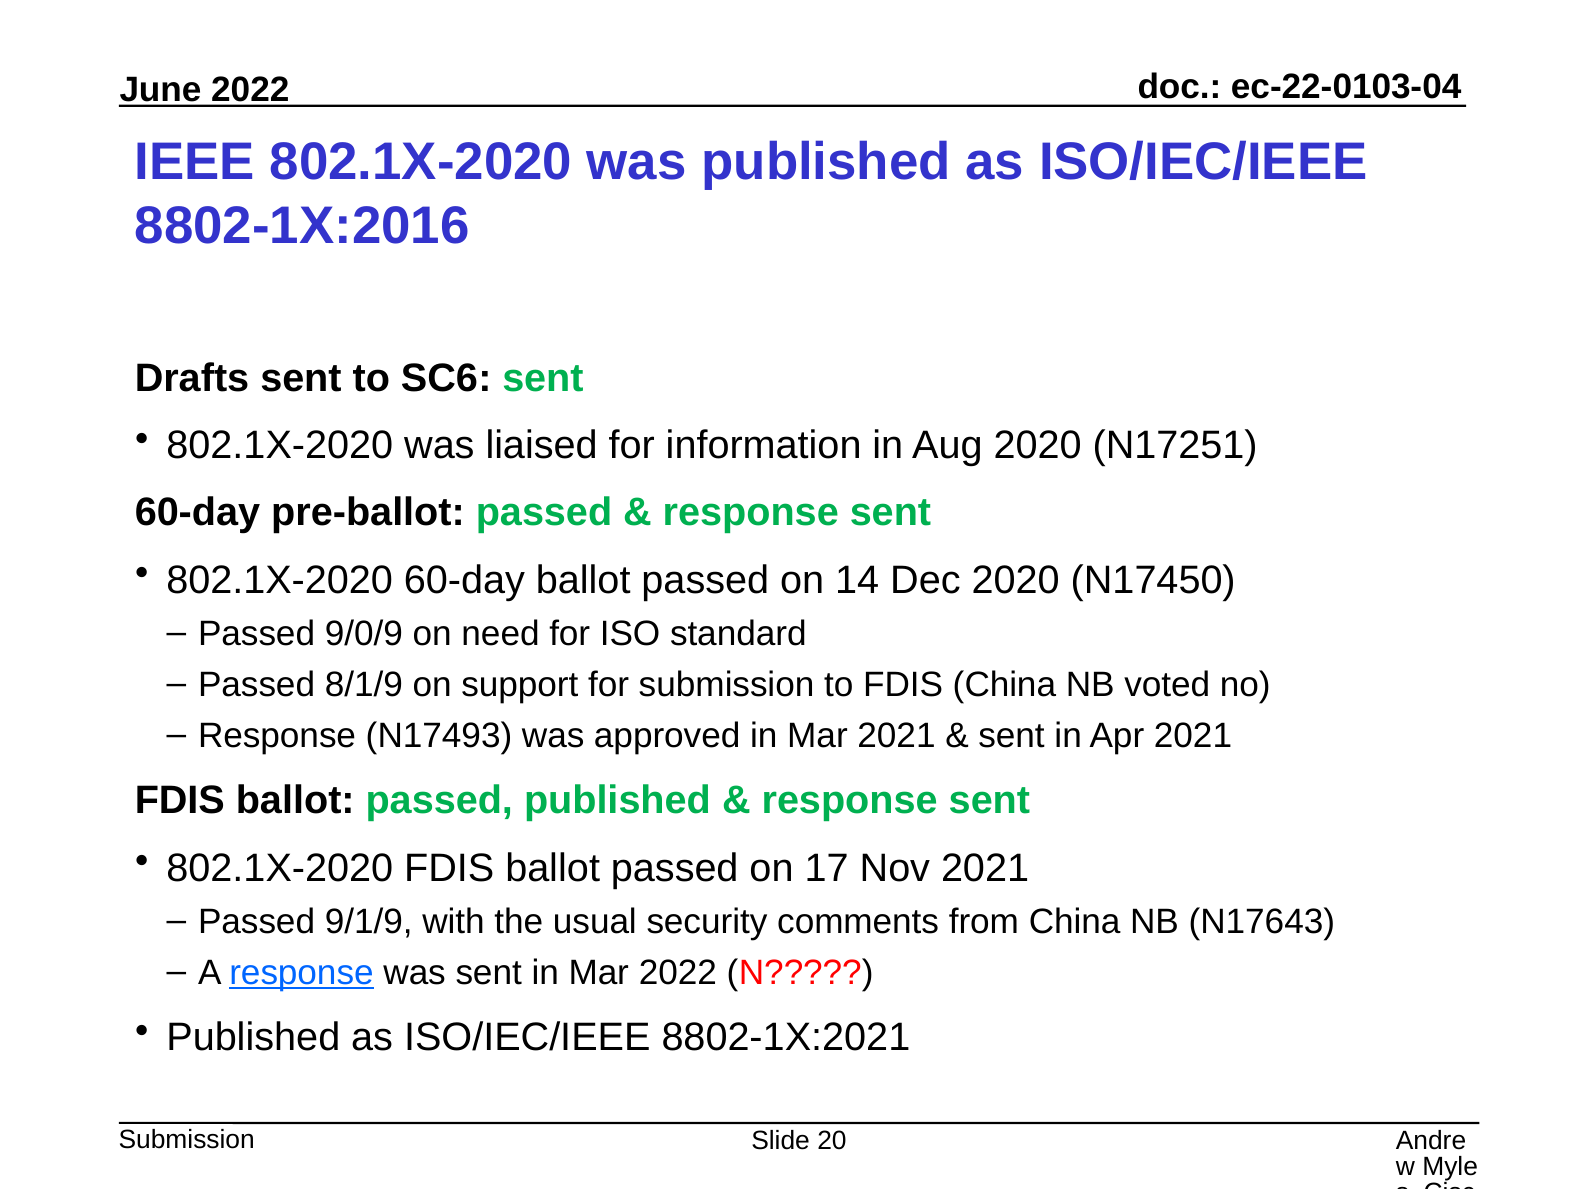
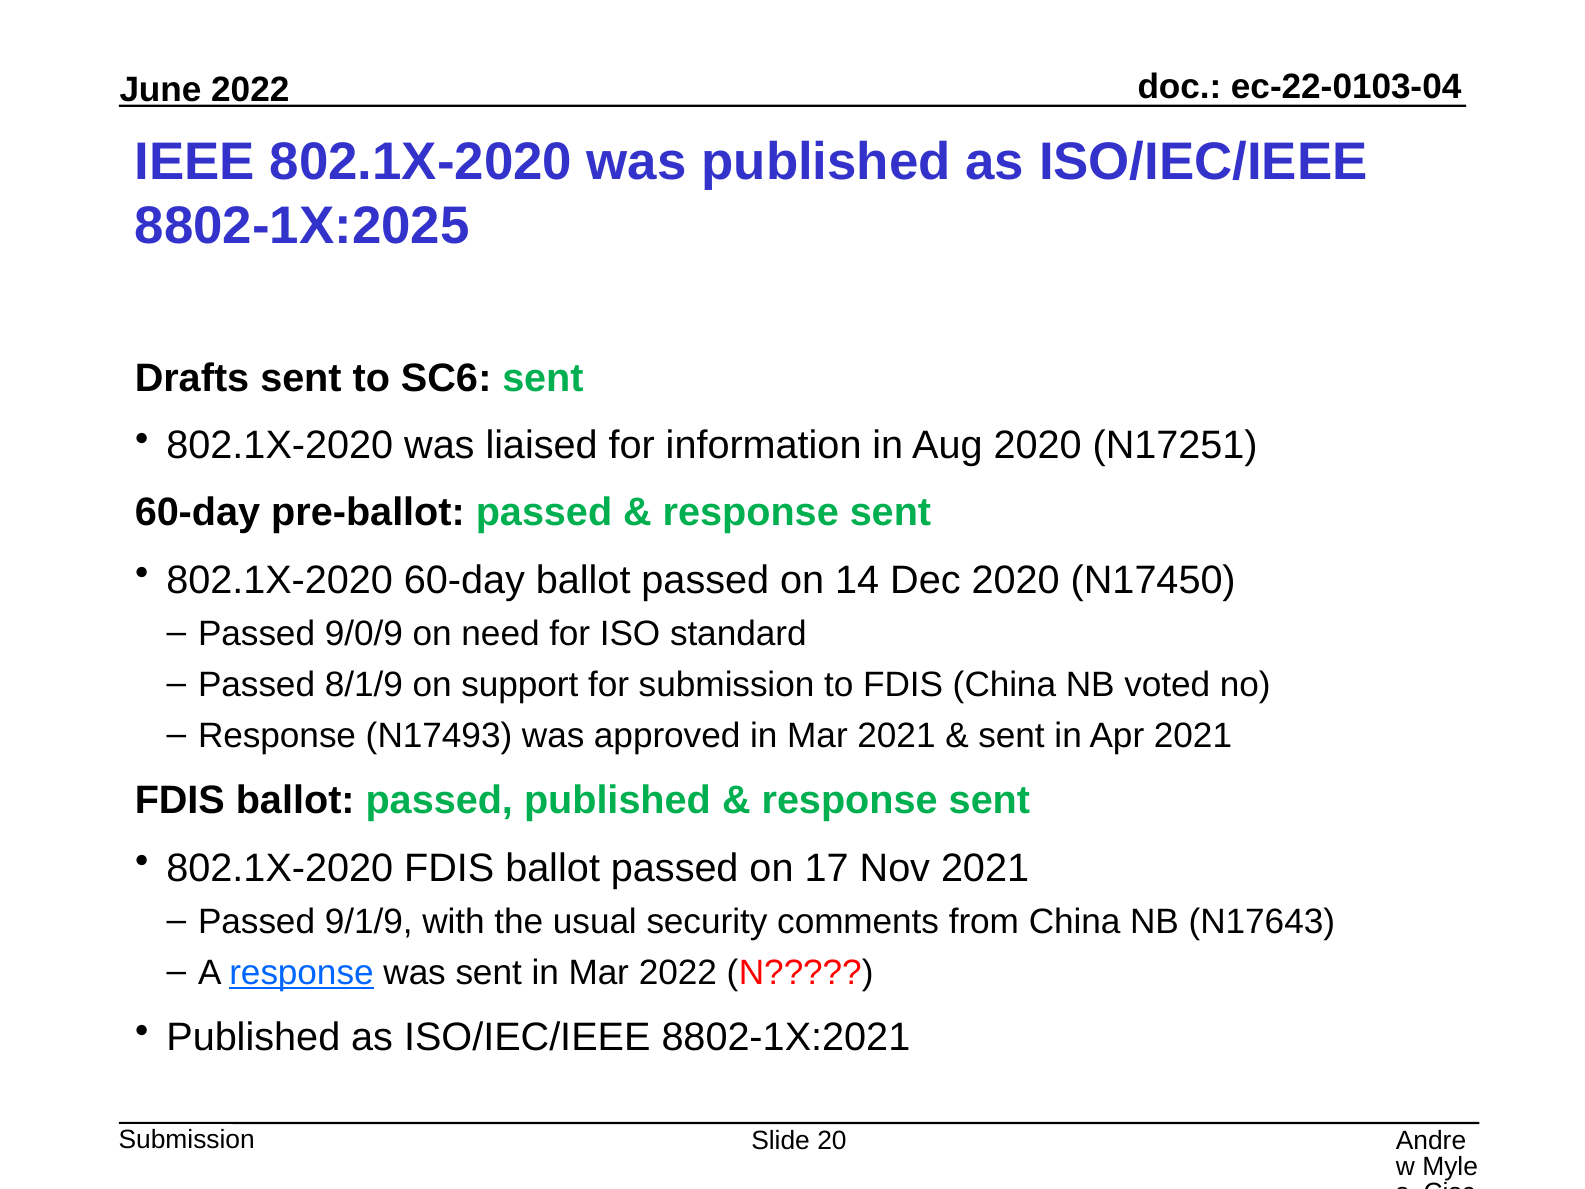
8802-1X:2016: 8802-1X:2016 -> 8802-1X:2025 (302, 226)
